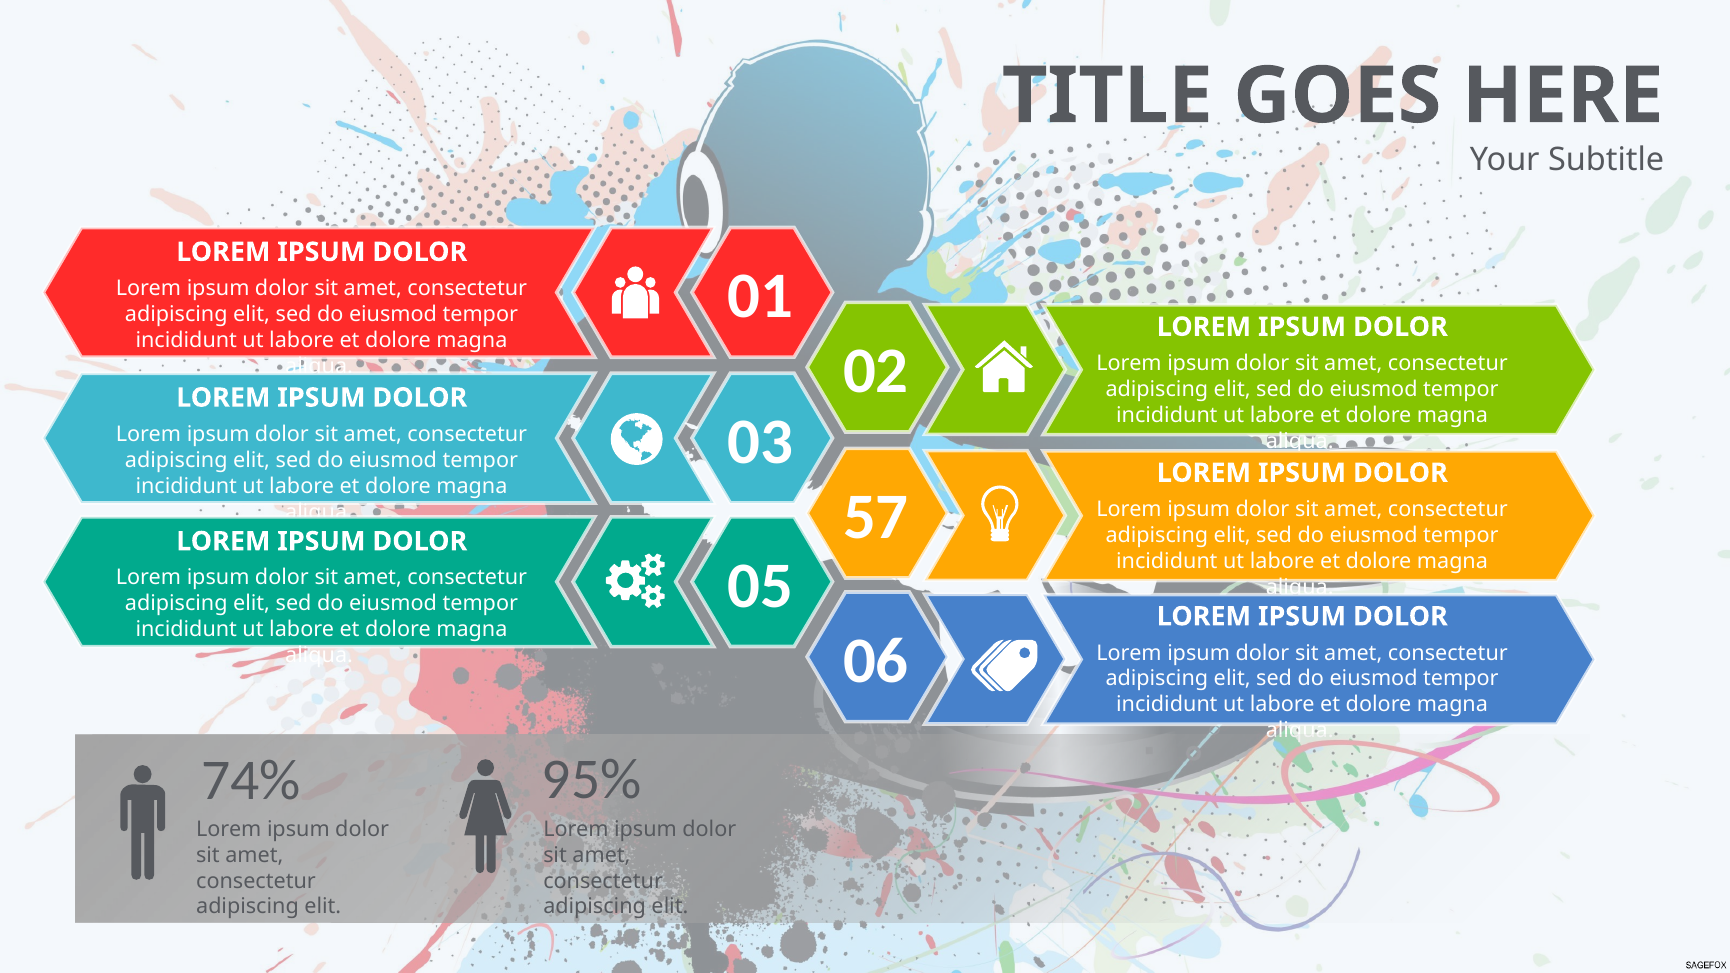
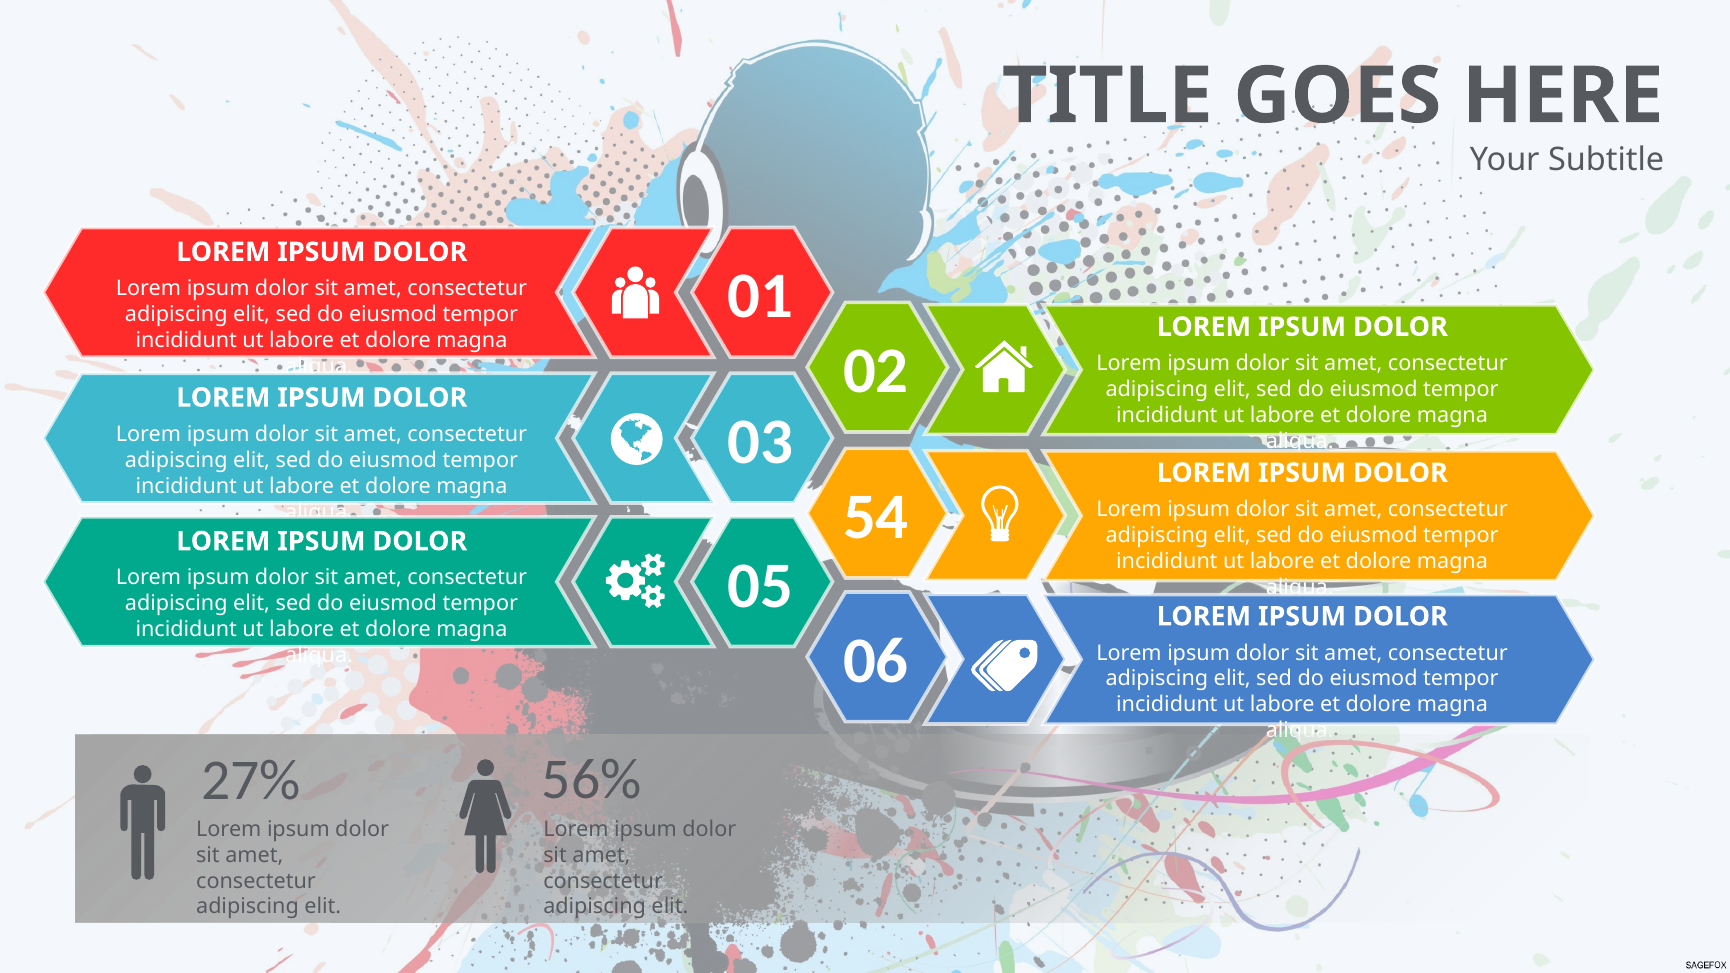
57: 57 -> 54 (876, 517)
95%: 95% -> 56% (592, 780)
74%: 74% -> 27% (251, 781)
